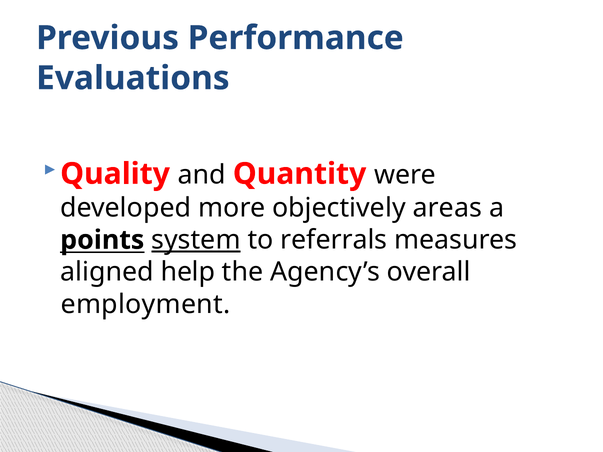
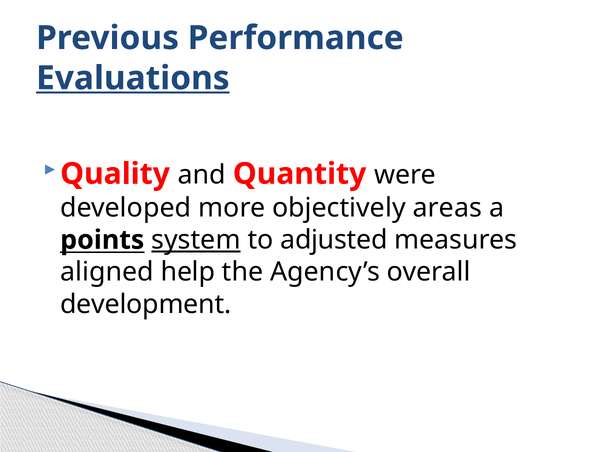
Evaluations underline: none -> present (133, 78)
referrals: referrals -> adjusted (334, 240)
employment: employment -> development (146, 304)
